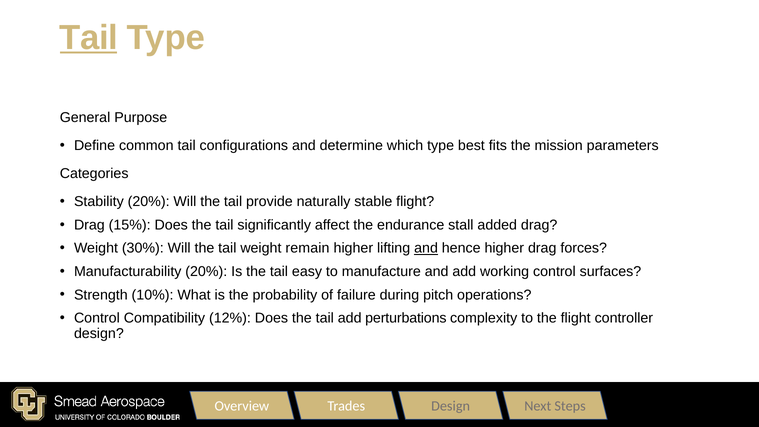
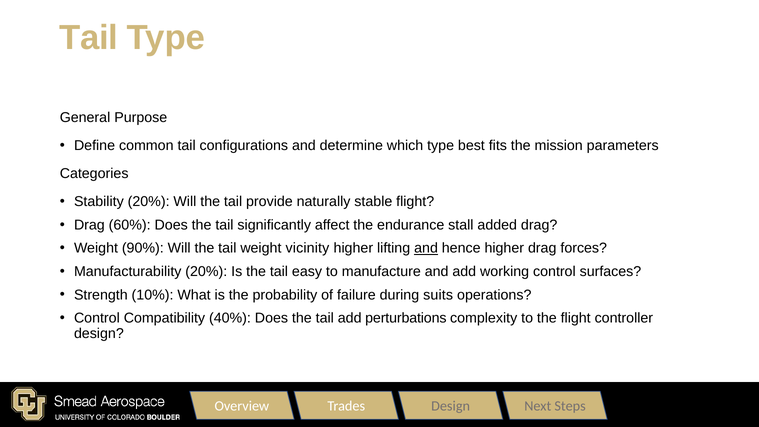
Tail underline: present -> none (89, 38)
15%: 15% -> 60% (130, 225)
30%: 30% -> 90% (143, 248)
remain: remain -> vicinity (307, 248)
pitch: pitch -> suits (438, 295)
12%: 12% -> 40% (230, 318)
